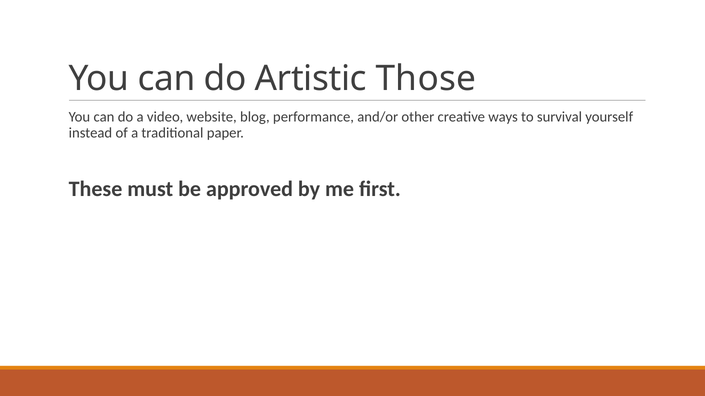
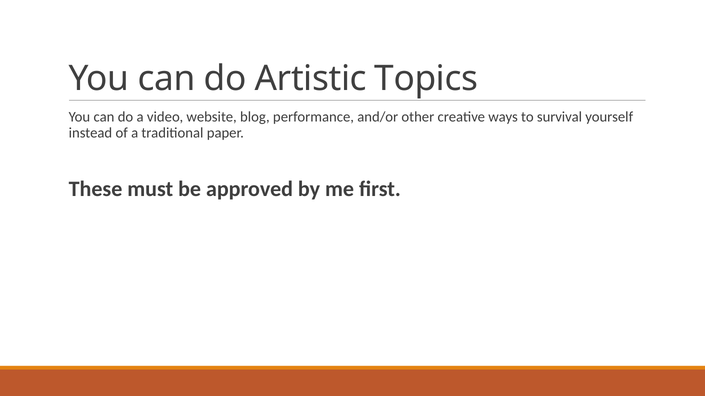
Those: Those -> Topics (426, 79)
